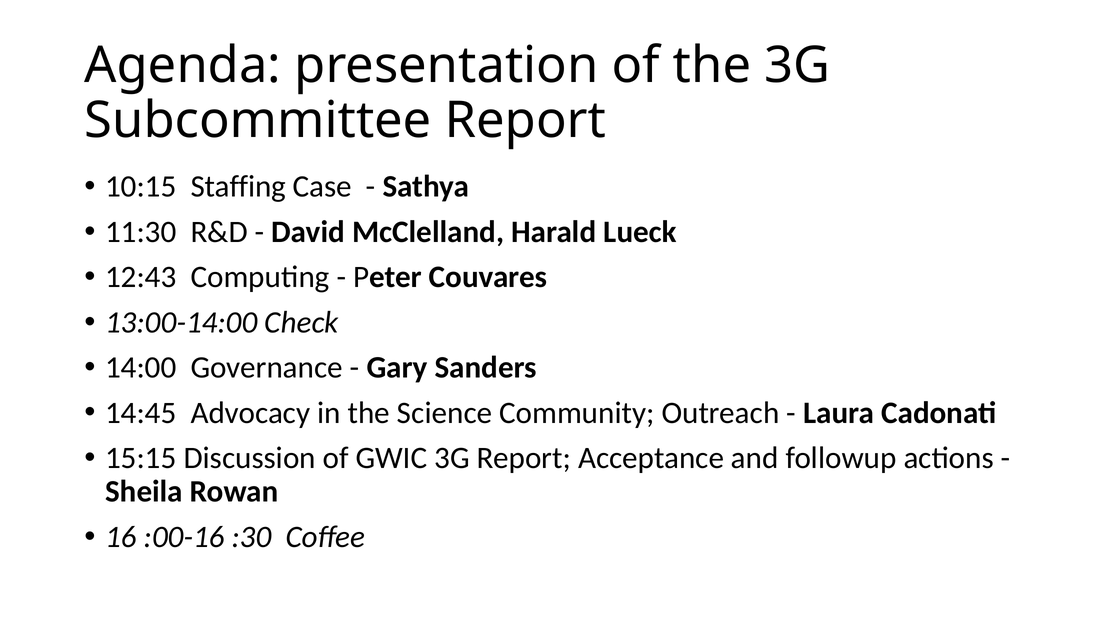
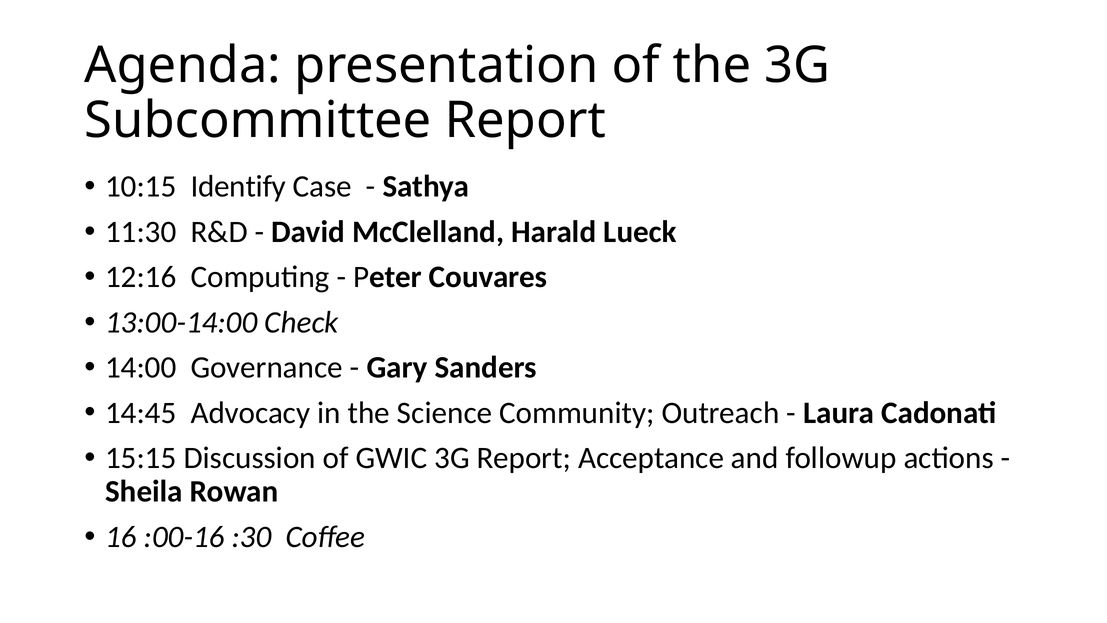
Staffing: Staffing -> Identify (238, 187)
12:43: 12:43 -> 12:16 (141, 277)
